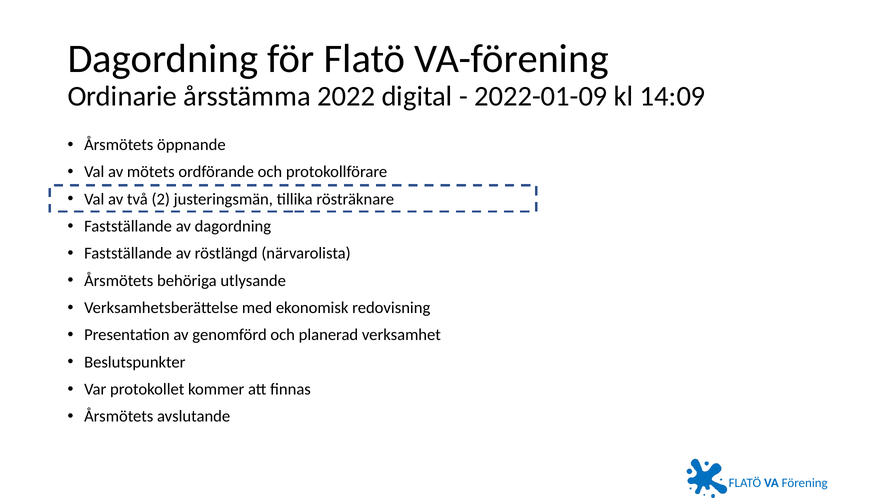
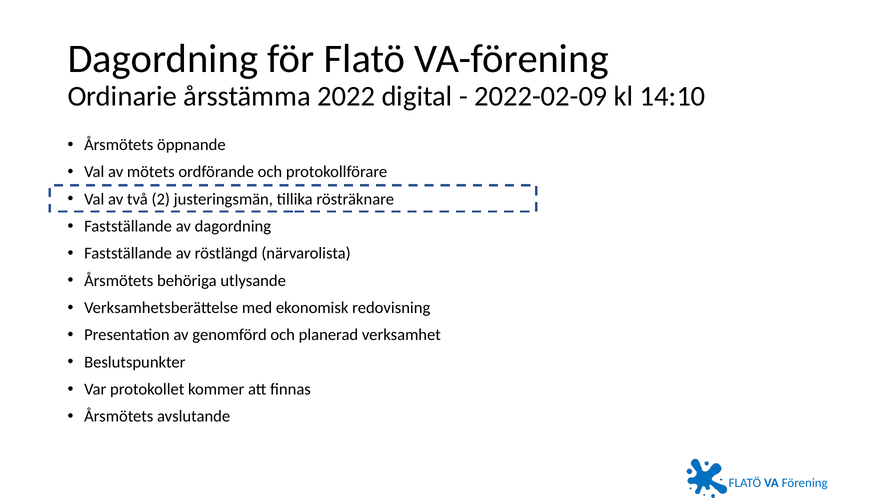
2022-01-09: 2022-01-09 -> 2022-02-09 (541, 96)
14:09: 14:09 -> 14:10 (673, 96)
